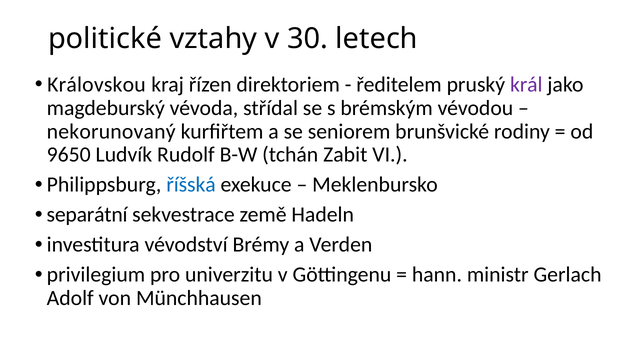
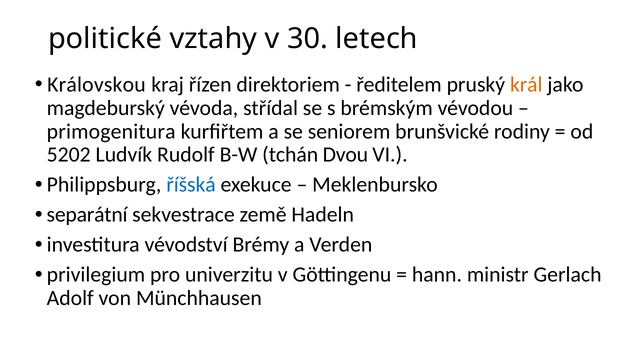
král colour: purple -> orange (526, 85)
nekorunovaný: nekorunovaný -> primogenitura (111, 132)
9650: 9650 -> 5202 (69, 155)
Zabit: Zabit -> Dvou (345, 155)
